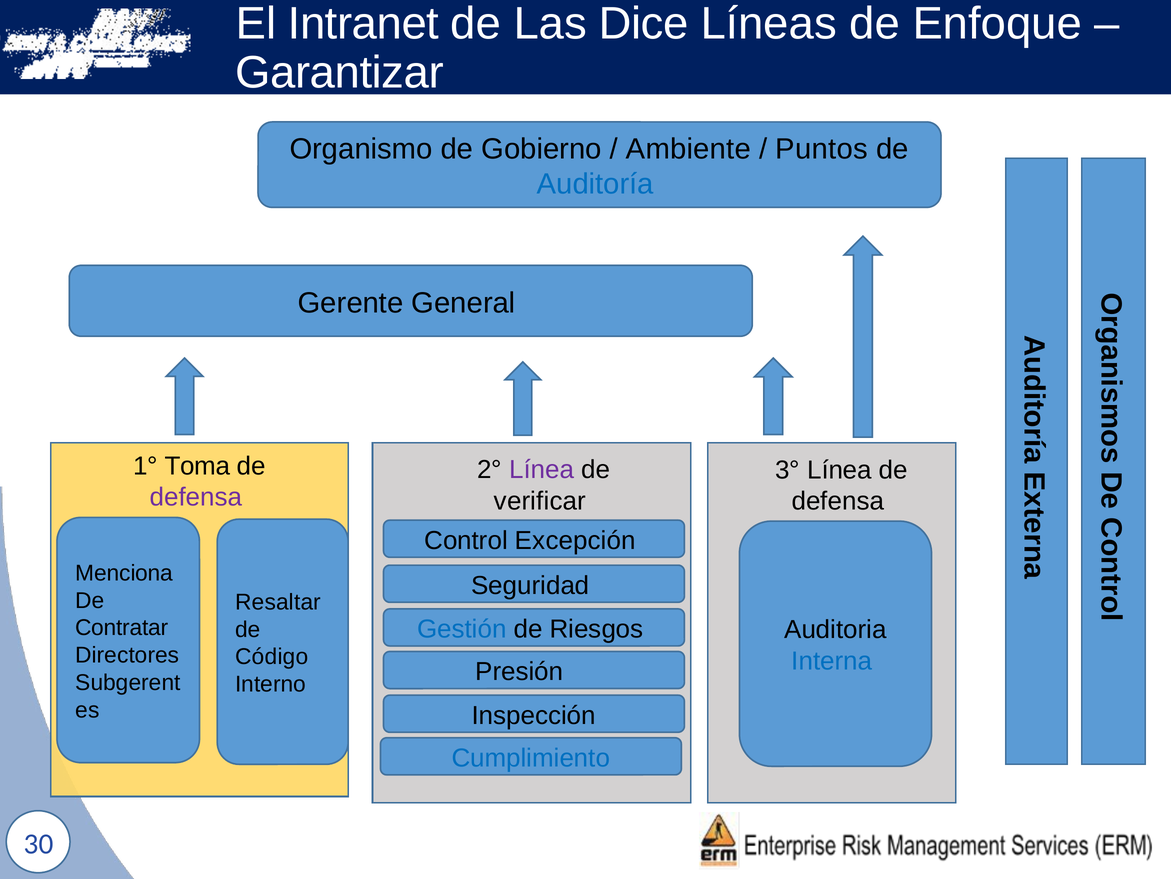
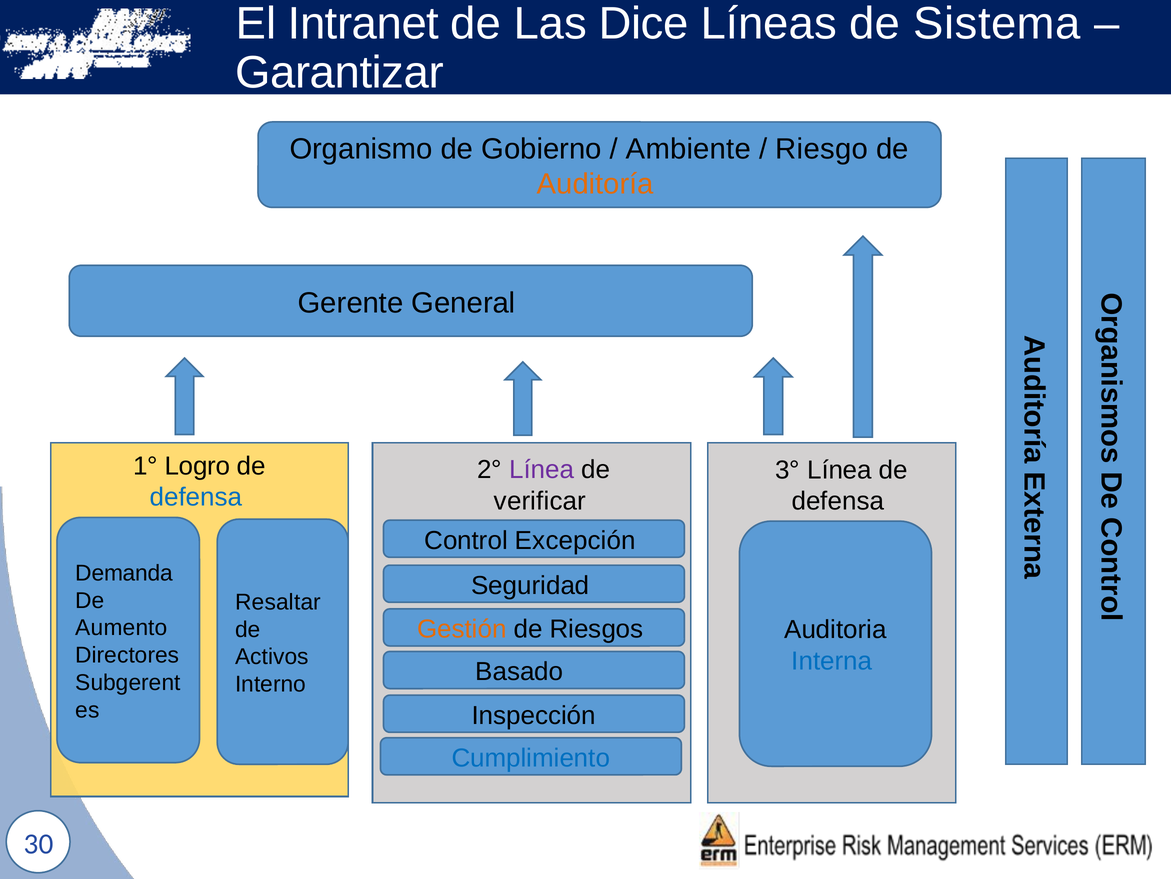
Enfoque: Enfoque -> Sistema (997, 24)
Puntos: Puntos -> Riesgo (822, 149)
Auditoría colour: blue -> orange (595, 184)
Toma: Toma -> Logro (197, 466)
defensa colour: purple -> blue (196, 497)
Menciona: Menciona -> Demanda (124, 573)
Gestión colour: blue -> orange (462, 629)
Contratar: Contratar -> Aumento (122, 627)
Código: Código -> Activos (272, 656)
Presión: Presión -> Basado (519, 671)
